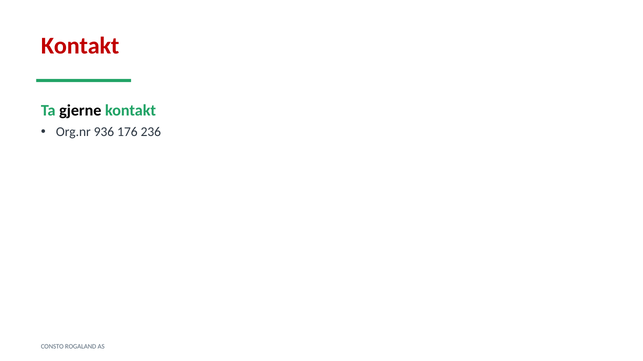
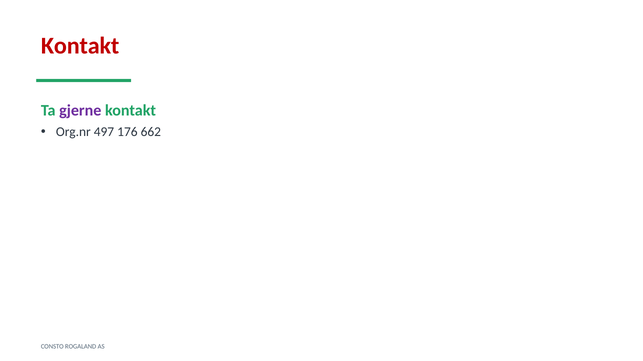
gjerne colour: black -> purple (80, 111)
936: 936 -> 497 (104, 132)
236: 236 -> 662 (151, 132)
